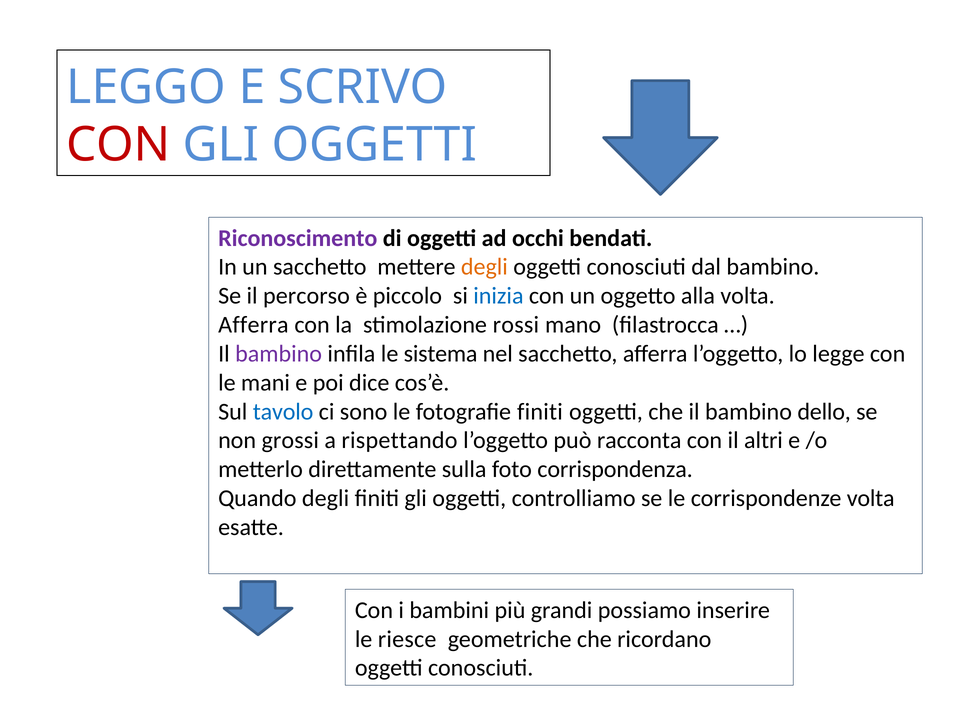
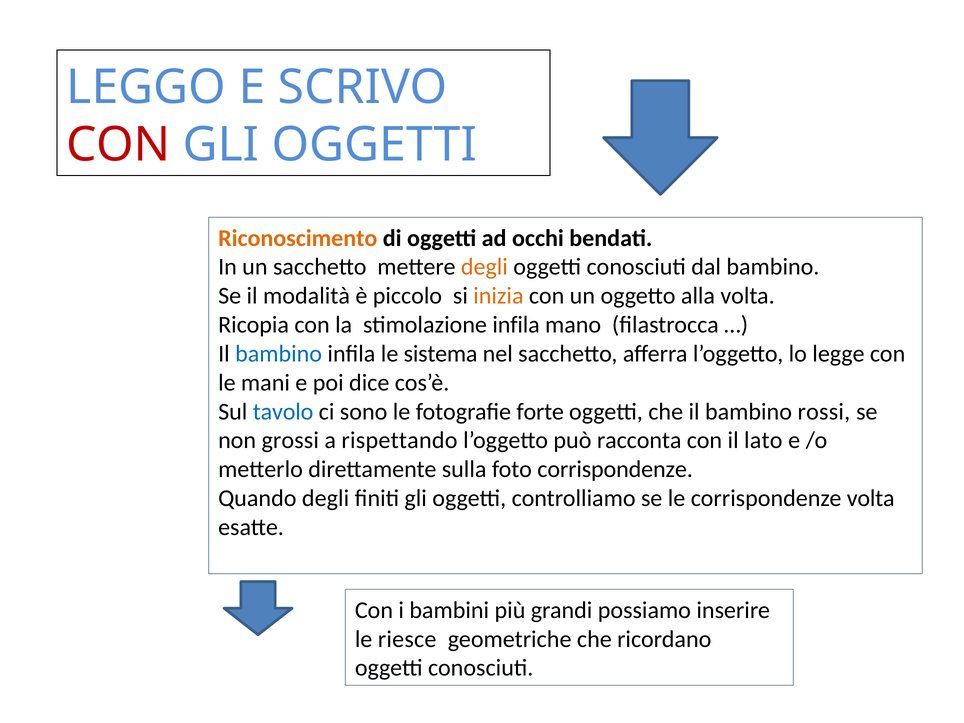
Riconoscimento colour: purple -> orange (298, 238)
percorso: percorso -> modalità (307, 296)
inizia colour: blue -> orange (498, 296)
Afferra: Afferra -> Ricopia (254, 325)
stimolazione rossi: rossi -> infila (516, 325)
bambino colour: purple -> blue (279, 354)
fotografie finiti: finiti -> forte (540, 412)
dello: dello -> rossi (824, 412)
altri: altri -> lato (763, 441)
foto corrispondenza: corrispondenza -> corrispondenze (615, 469)
